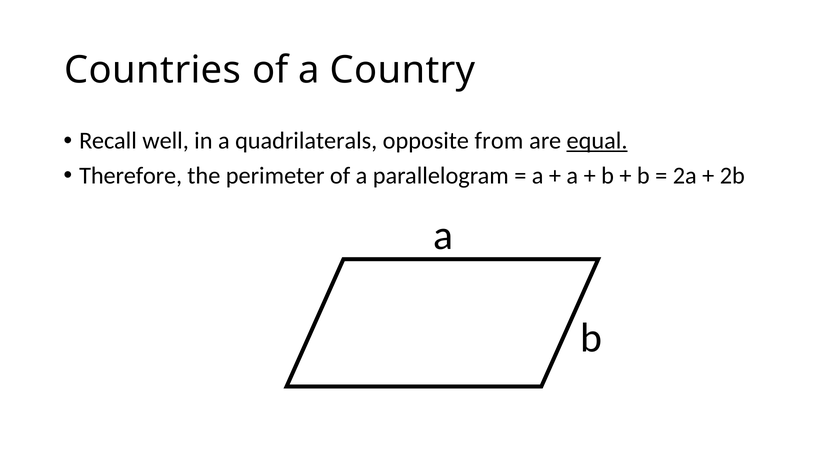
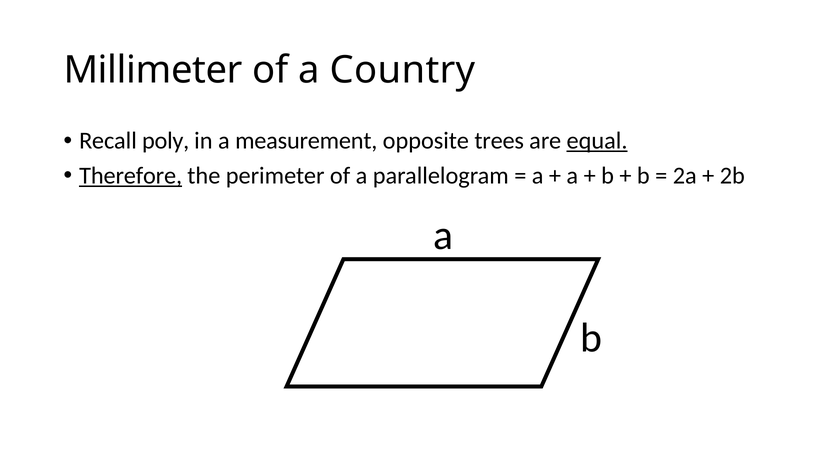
Countries: Countries -> Millimeter (153, 70)
well: well -> poly (166, 141)
quadrilaterals: quadrilaterals -> measurement (306, 141)
from: from -> trees (499, 141)
Therefore underline: none -> present (131, 176)
